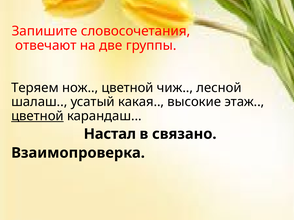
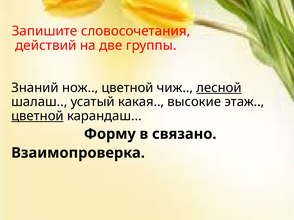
отвечают: отвечают -> действий (46, 46)
Теряем: Теряем -> Знаний (35, 88)
лесной underline: none -> present (219, 88)
Настал: Настал -> Форму (110, 134)
